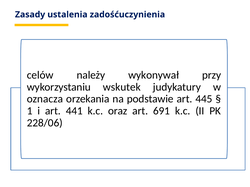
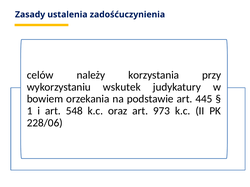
wykonywał: wykonywał -> korzystania (154, 75)
oznacza: oznacza -> bowiem (45, 99)
441: 441 -> 548 (74, 111)
691: 691 -> 973 (162, 111)
